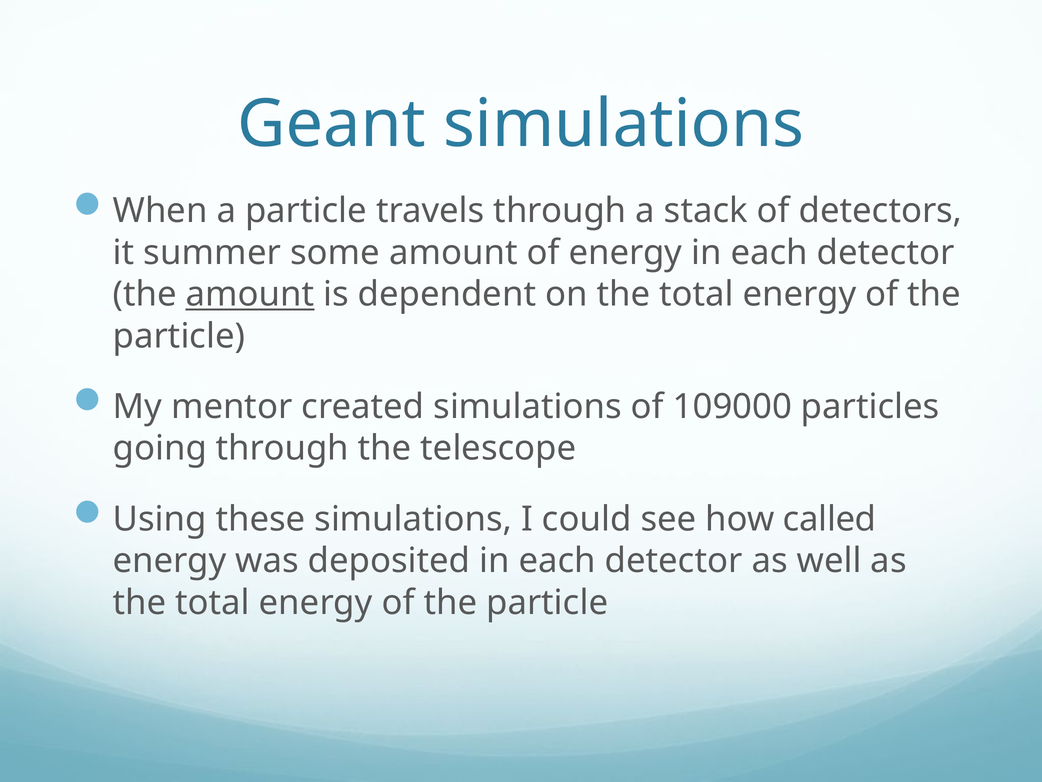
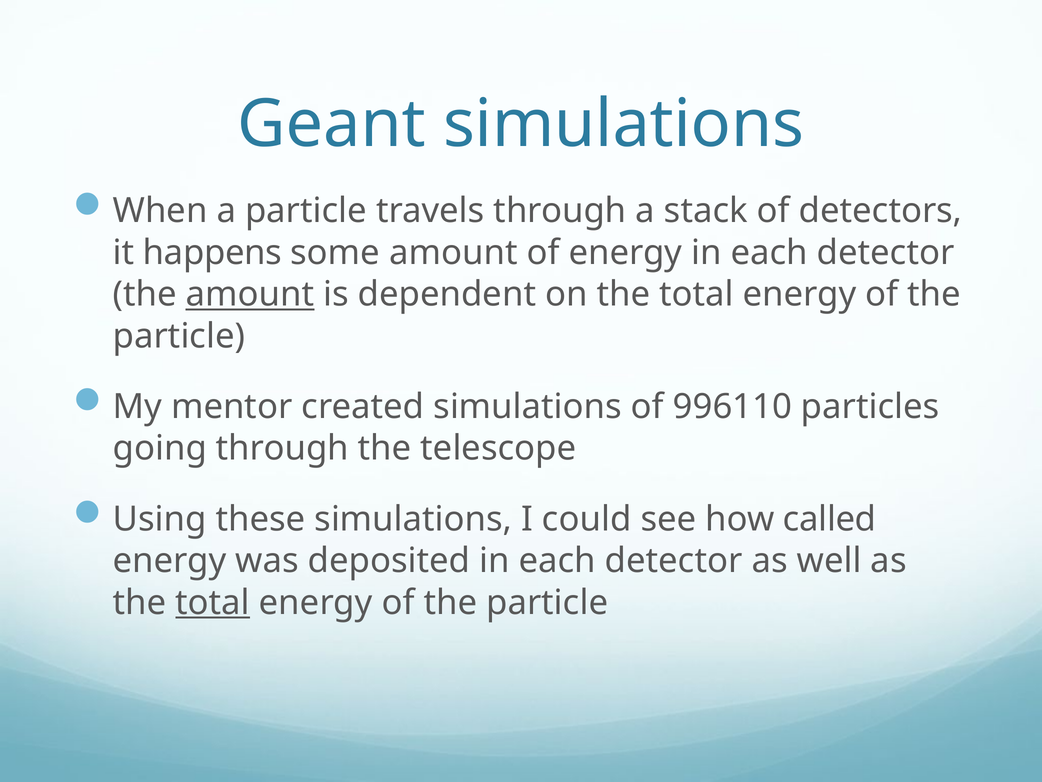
summer: summer -> happens (212, 253)
109000: 109000 -> 996110 (732, 407)
total underline: none -> present (213, 602)
